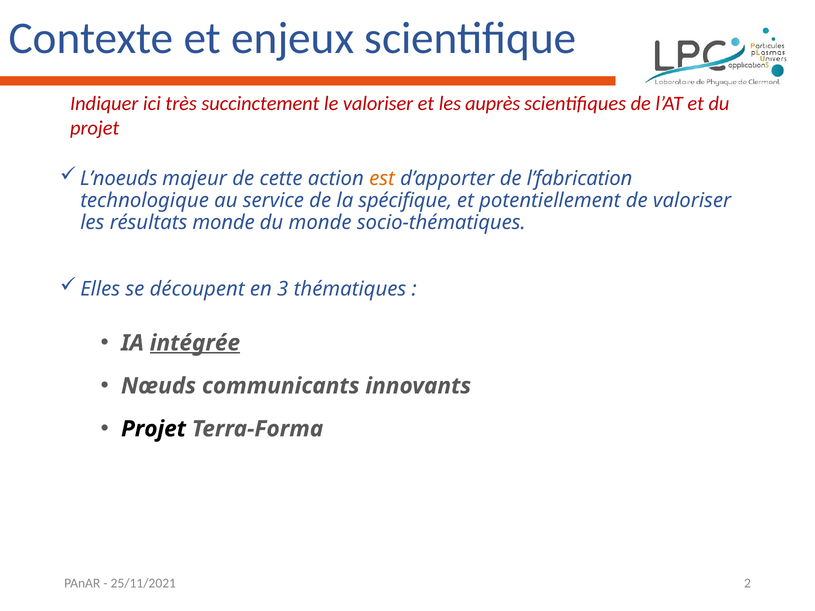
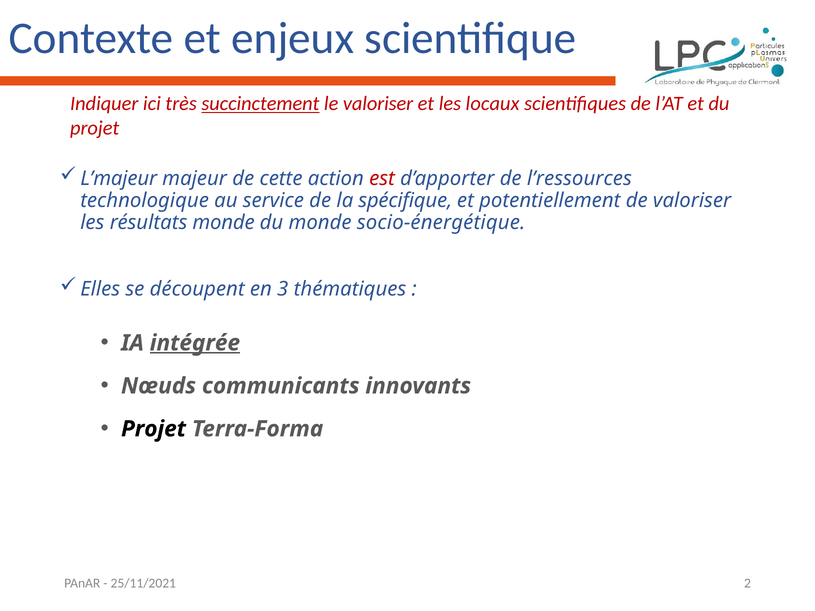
succinctement underline: none -> present (260, 104)
auprès: auprès -> locaux (493, 104)
L’noeuds: L’noeuds -> L’majeur (119, 178)
est colour: orange -> red (382, 178)
l’fabrication: l’fabrication -> l’ressources (579, 178)
socio-thématiques: socio-thématiques -> socio-énergétique (441, 223)
